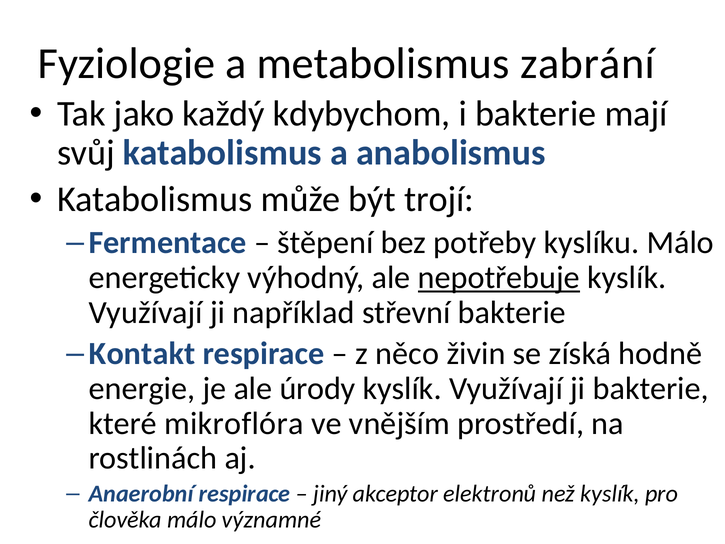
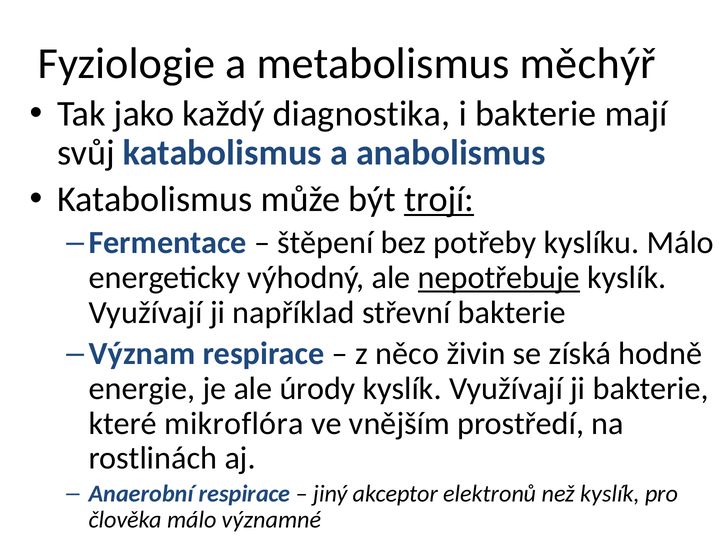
zabrání: zabrání -> měchýř (588, 64)
kdybychom: kdybychom -> diagnostika (362, 114)
trojí underline: none -> present (439, 199)
Kontakt: Kontakt -> Význam (142, 354)
